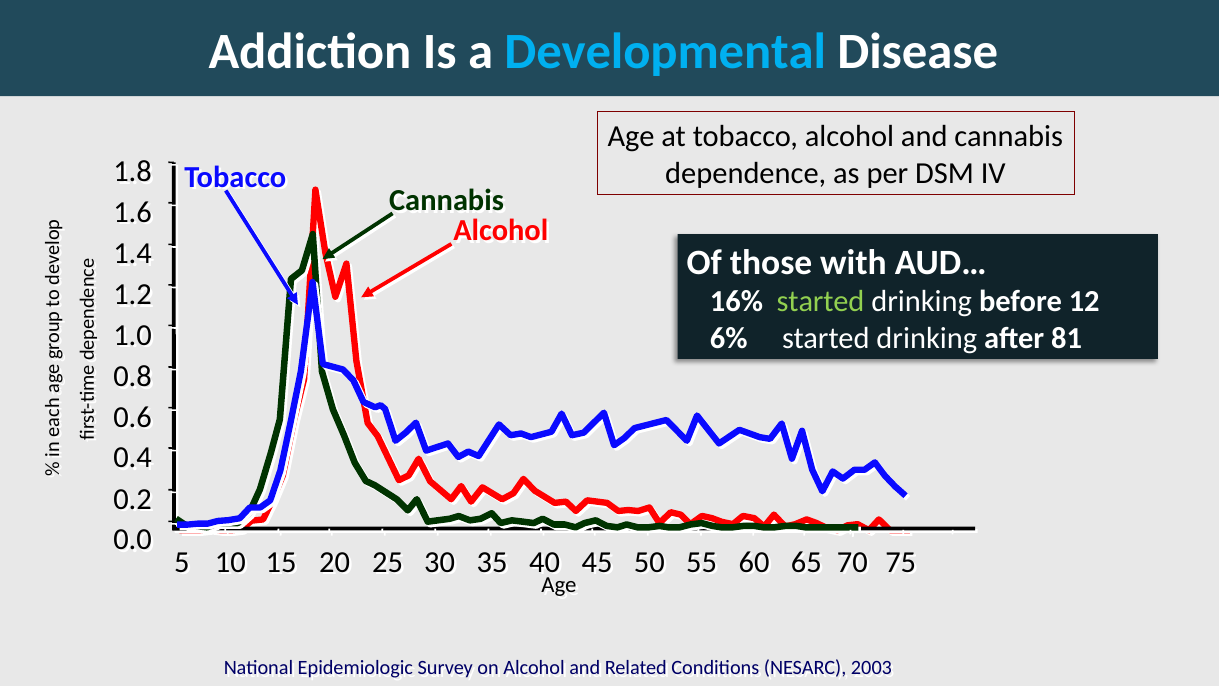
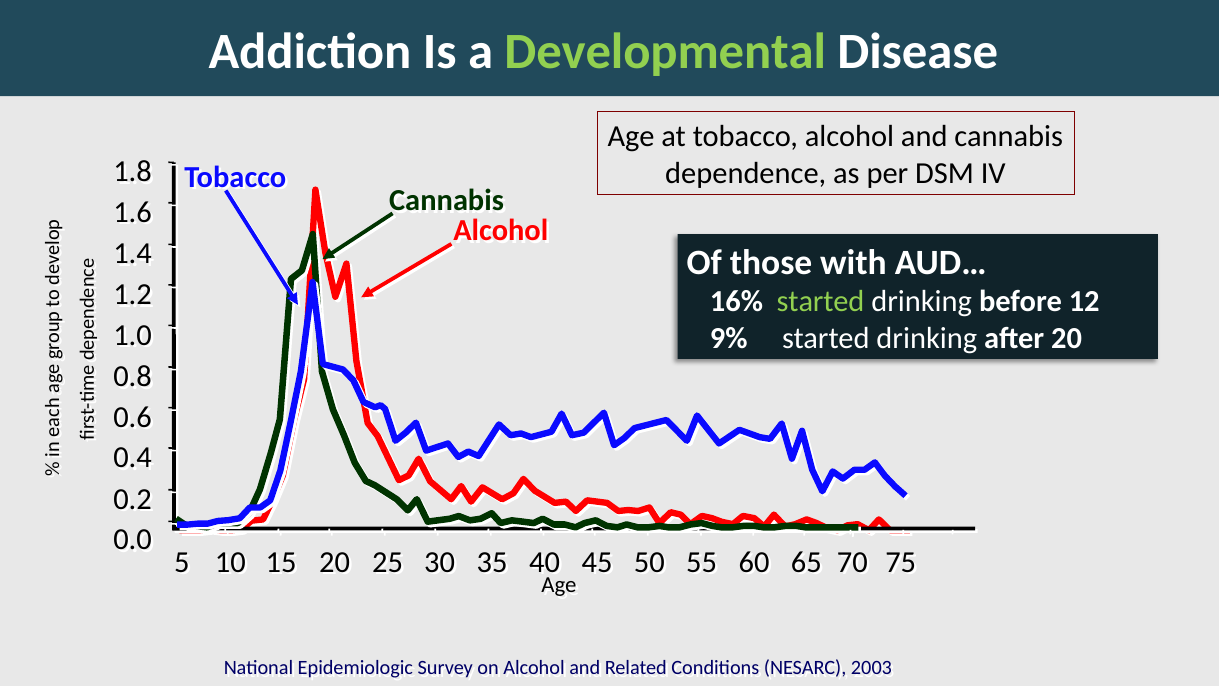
Developmental colour: light blue -> light green (665, 52)
6%: 6% -> 9% (729, 338)
after 81: 81 -> 20 (1067, 338)
